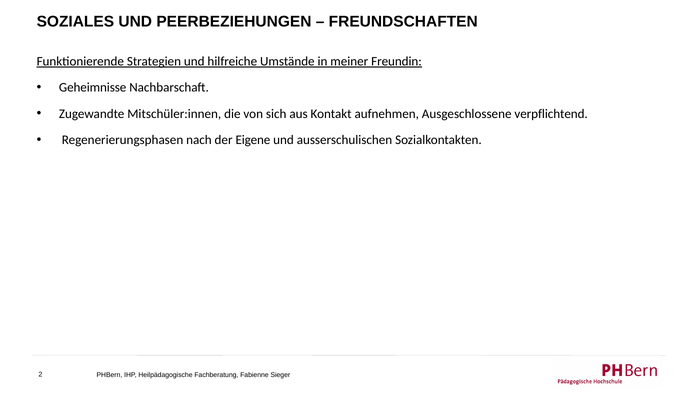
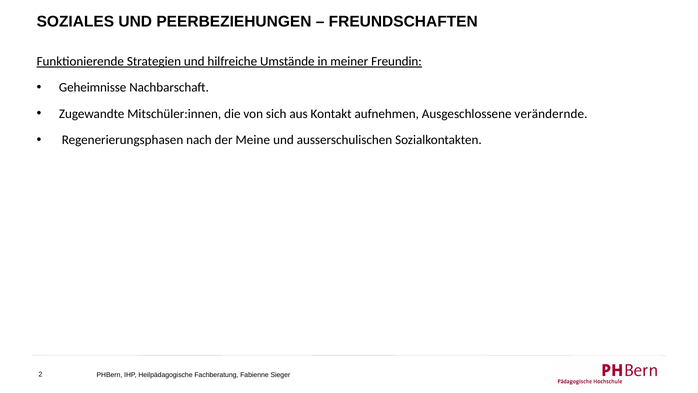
verpflichtend: verpflichtend -> verändernde (551, 114)
Eigene: Eigene -> Meine (253, 140)
